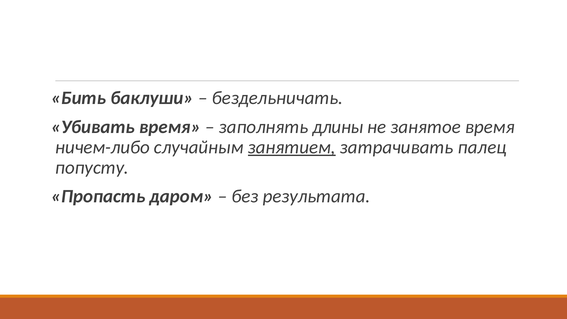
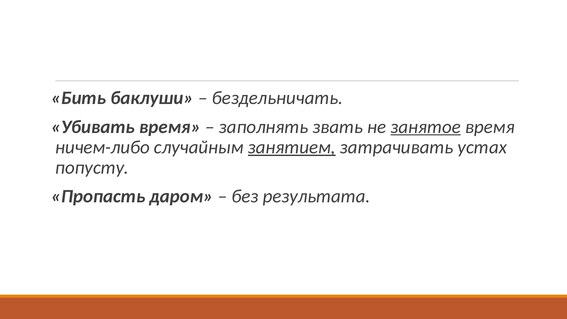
длины: длины -> звать (338, 127)
занятое underline: none -> present (426, 127)
палец: палец -> устах (482, 147)
